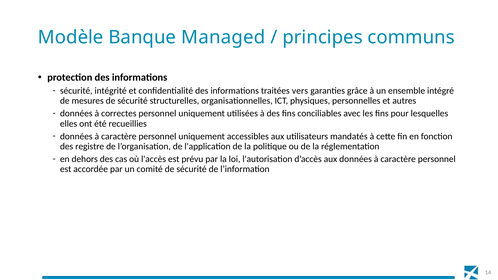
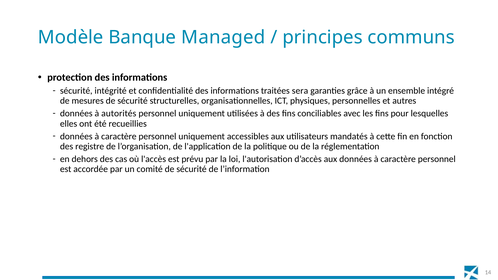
vers: vers -> sera (300, 91)
correctes: correctes -> autorités (119, 114)
